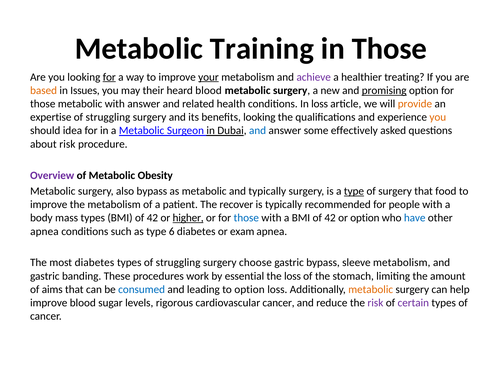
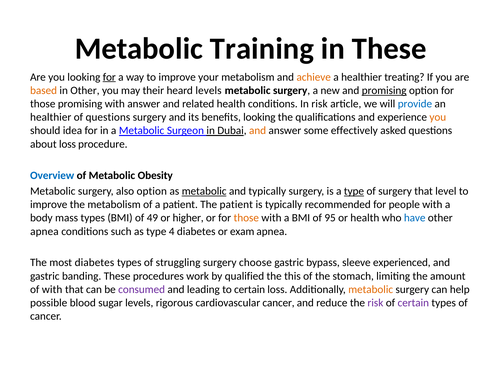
in Those: Those -> These (389, 49)
your underline: present -> none (208, 77)
achieve colour: purple -> orange (314, 77)
in Issues: Issues -> Other (85, 90)
heard blood: blood -> levels (209, 90)
those metabolic: metabolic -> promising (80, 104)
In loss: loss -> risk (320, 104)
provide colour: orange -> blue (415, 104)
expertise: expertise -> healthier (51, 117)
struggling: struggling -> questions (108, 117)
and colour: blue -> orange (258, 130)
about risk: risk -> loss (67, 144)
Overview colour: purple -> blue (52, 175)
also bypass: bypass -> option (152, 191)
metabolic underline: none -> present (204, 191)
food: food -> level (446, 191)
The recover: recover -> patient (236, 204)
42: 42 -> 49 (152, 218)
higher underline: present -> none (188, 218)
those colour: blue -> orange (246, 218)
a BMI of 42: 42 -> 95 (330, 218)
or option: option -> health (365, 218)
6: 6 -> 4 (172, 231)
sleeve metabolism: metabolism -> experienced (402, 262)
essential: essential -> qualified (244, 276)
the loss: loss -> this (292, 276)
of aims: aims -> with (52, 289)
consumed colour: blue -> purple (142, 289)
to option: option -> certain (250, 289)
improve: improve -> possible (49, 302)
